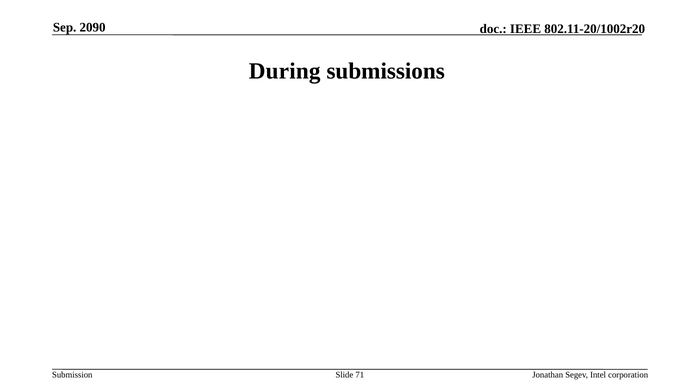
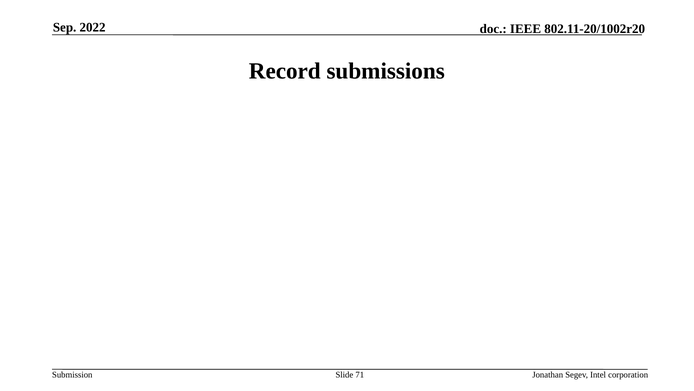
2090: 2090 -> 2022 (93, 28)
During: During -> Record (285, 71)
